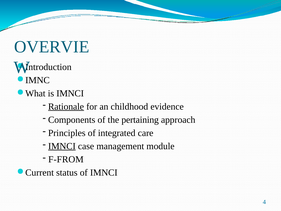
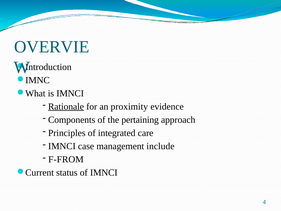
childhood: childhood -> proximity (129, 106)
IMNCI underline: present -> none (62, 146)
module: module -> include (160, 146)
